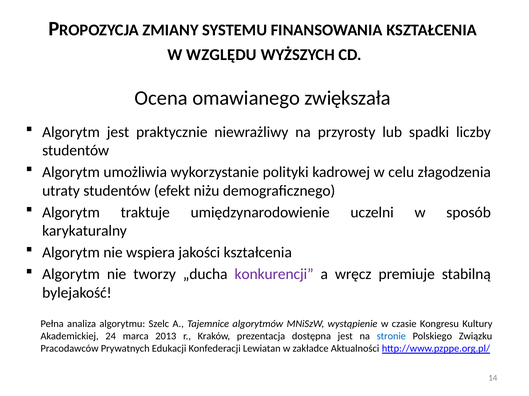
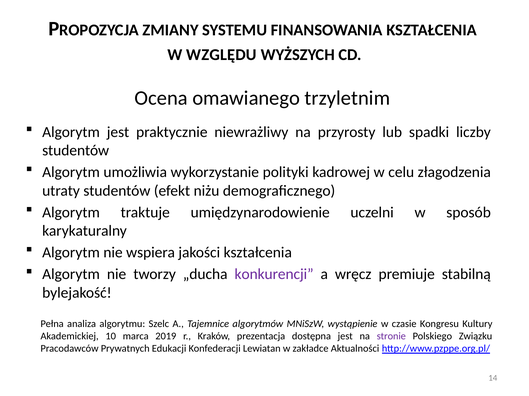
zwiększała: zwiększała -> trzyletnim (347, 98)
24: 24 -> 10 (111, 337)
2013: 2013 -> 2019 (166, 337)
stronie colour: blue -> purple (391, 337)
